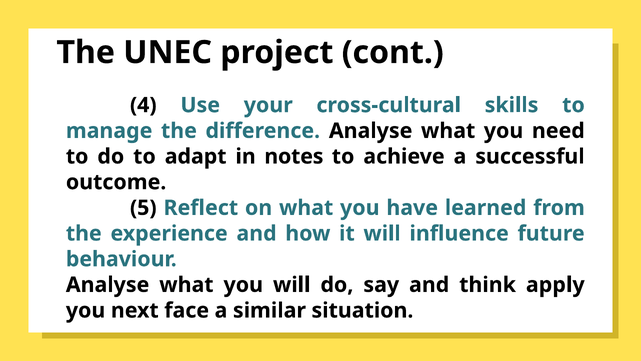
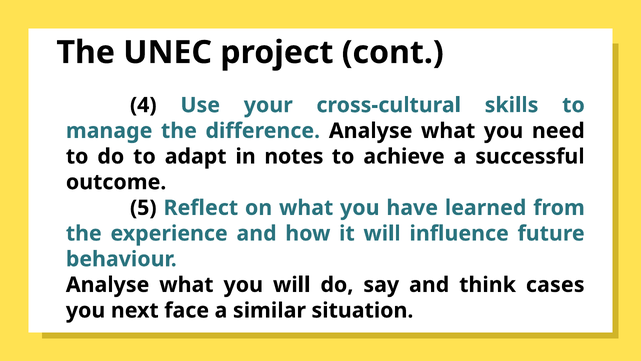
apply: apply -> cases (555, 285)
